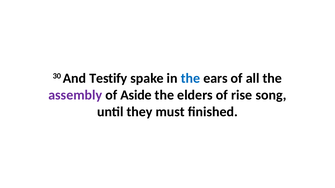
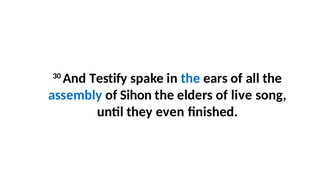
assembly colour: purple -> blue (75, 95)
Aside: Aside -> Sihon (136, 95)
rise: rise -> live (242, 95)
must: must -> even (170, 112)
